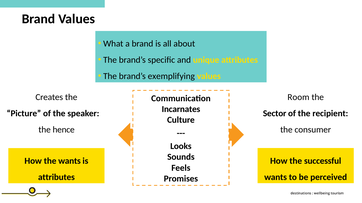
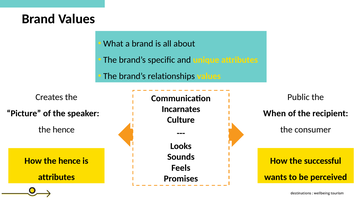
exemplifying: exemplifying -> relationships (171, 76)
Room: Room -> Public (298, 97)
Sector: Sector -> When (275, 114)
How the wants: wants -> hence (69, 161)
